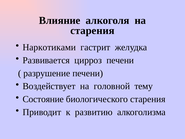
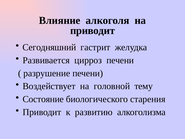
старения: старения -> приводит (93, 31)
Наркотиками: Наркотиками -> Сегодняшний (49, 47)
